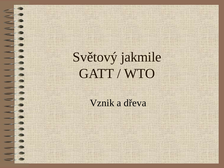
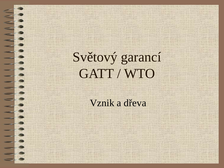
jakmile: jakmile -> garancí (141, 57)
